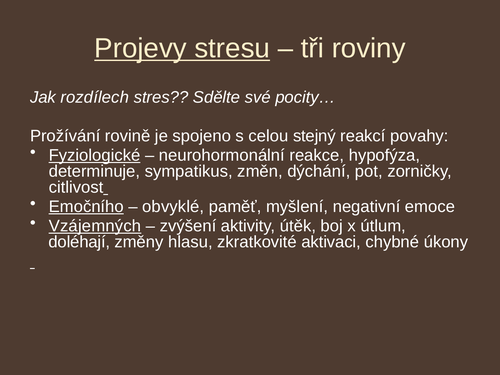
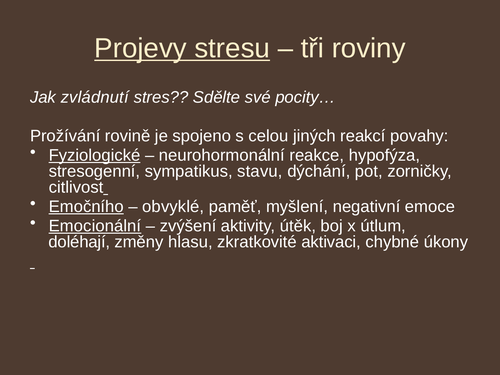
rozdílech: rozdílech -> zvládnutí (95, 97)
stejný: stejný -> jiných (314, 136)
determinuje: determinuje -> stresogenní (94, 171)
změn: změn -> stavu (260, 171)
Vzájemných: Vzájemných -> Emocionální (95, 226)
